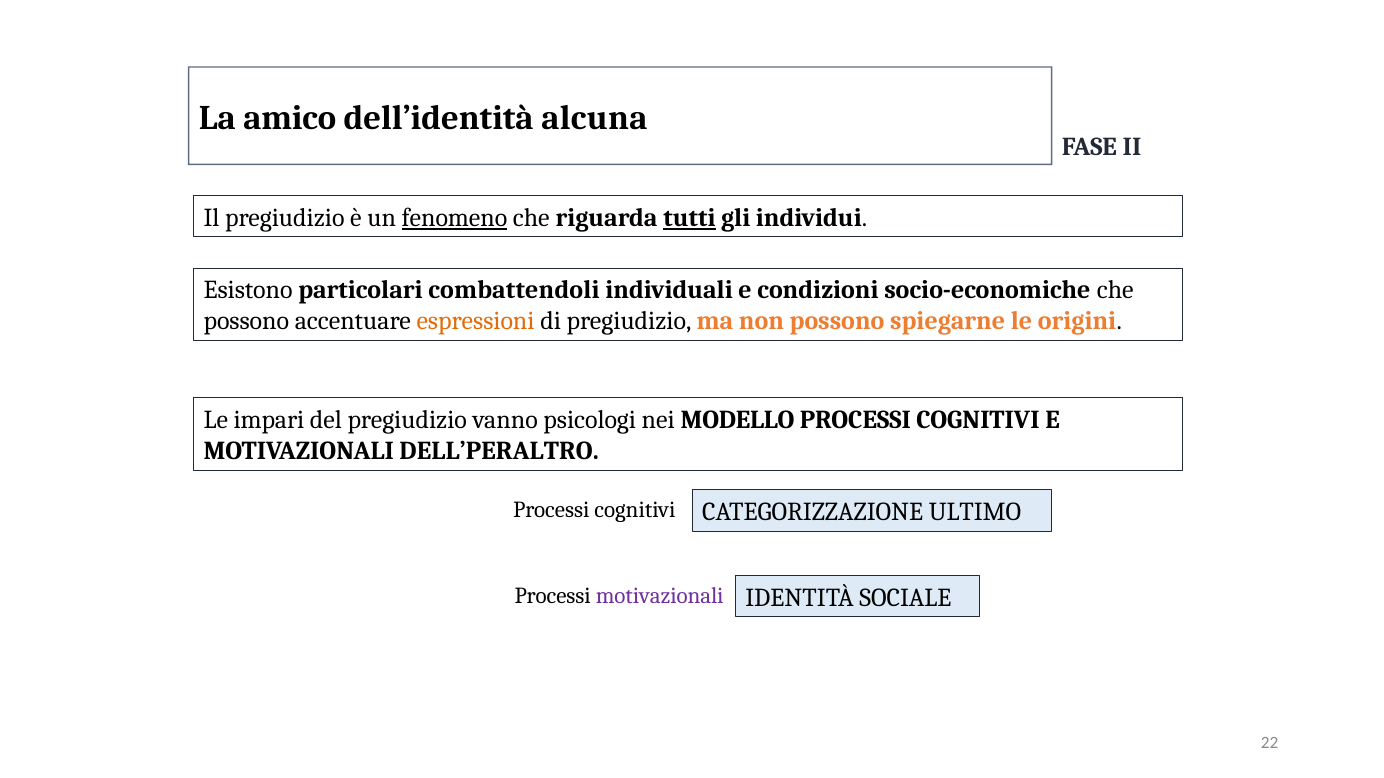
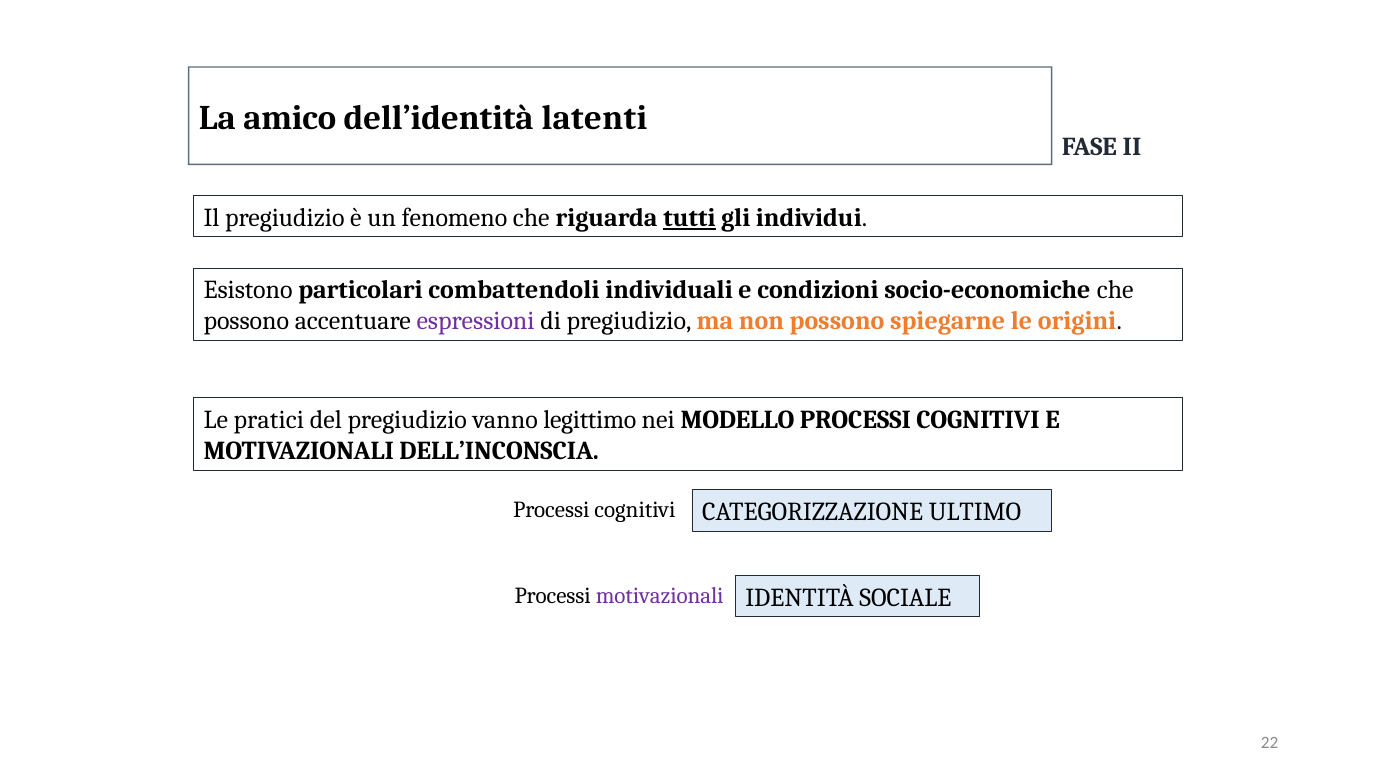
alcuna: alcuna -> latenti (594, 118)
fenomeno underline: present -> none (454, 218)
espressioni colour: orange -> purple (476, 322)
impari: impari -> pratici (269, 420)
psicologi: psicologi -> legittimo (590, 420)
DELL’PERALTRO: DELL’PERALTRO -> DELL’INCONSCIA (499, 451)
